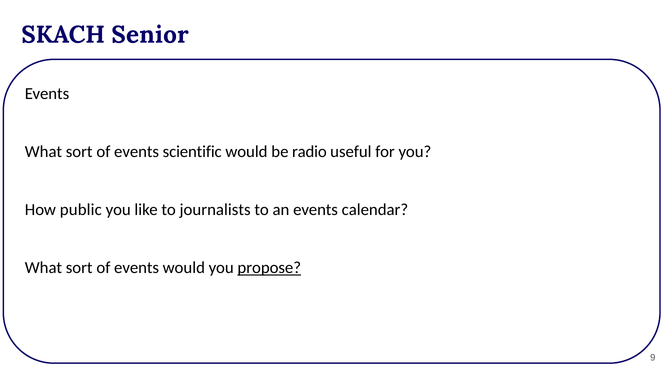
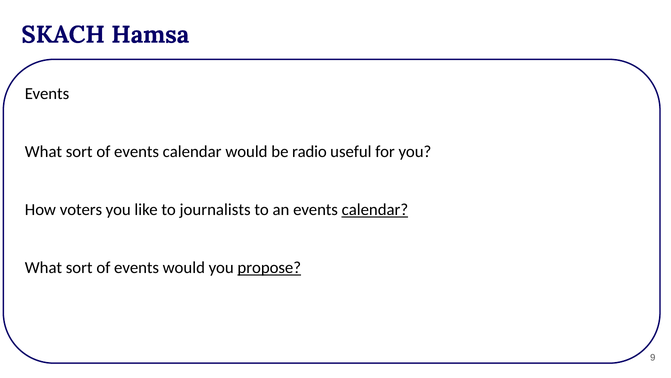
Senior: Senior -> Hamsa (150, 35)
of events scientific: scientific -> calendar (192, 151)
public: public -> voters (81, 209)
calendar underline: none -> present (375, 209)
